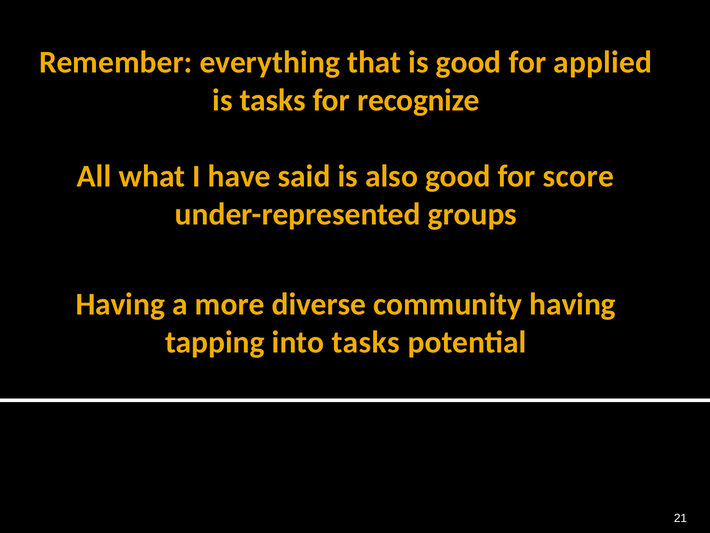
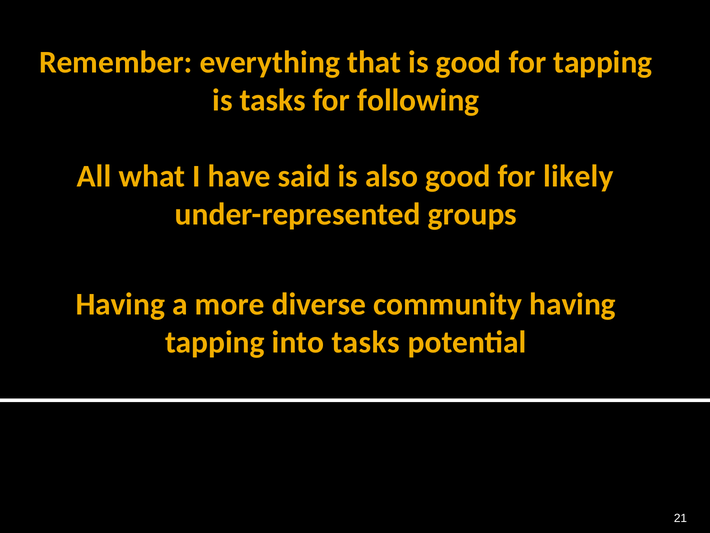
for applied: applied -> tapping (603, 62)
recognize: recognize -> following (418, 100)
score: score -> likely (578, 176)
